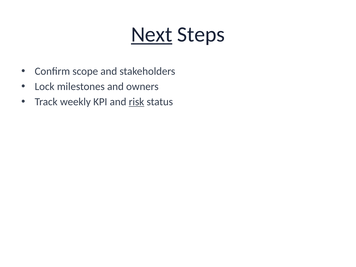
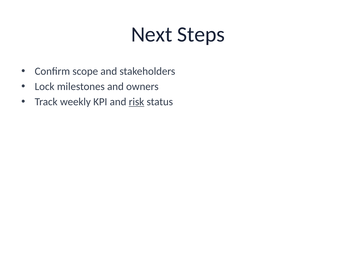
Next underline: present -> none (152, 34)
